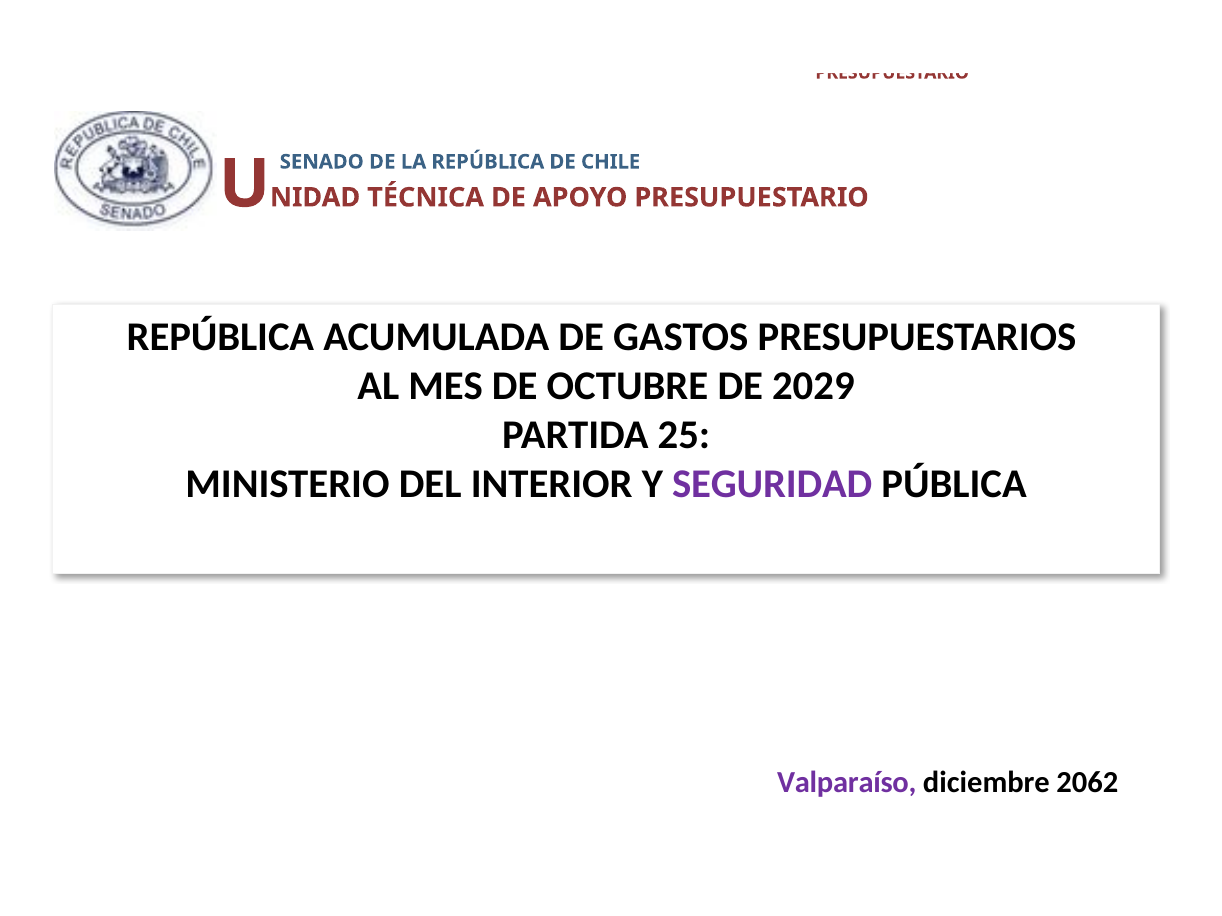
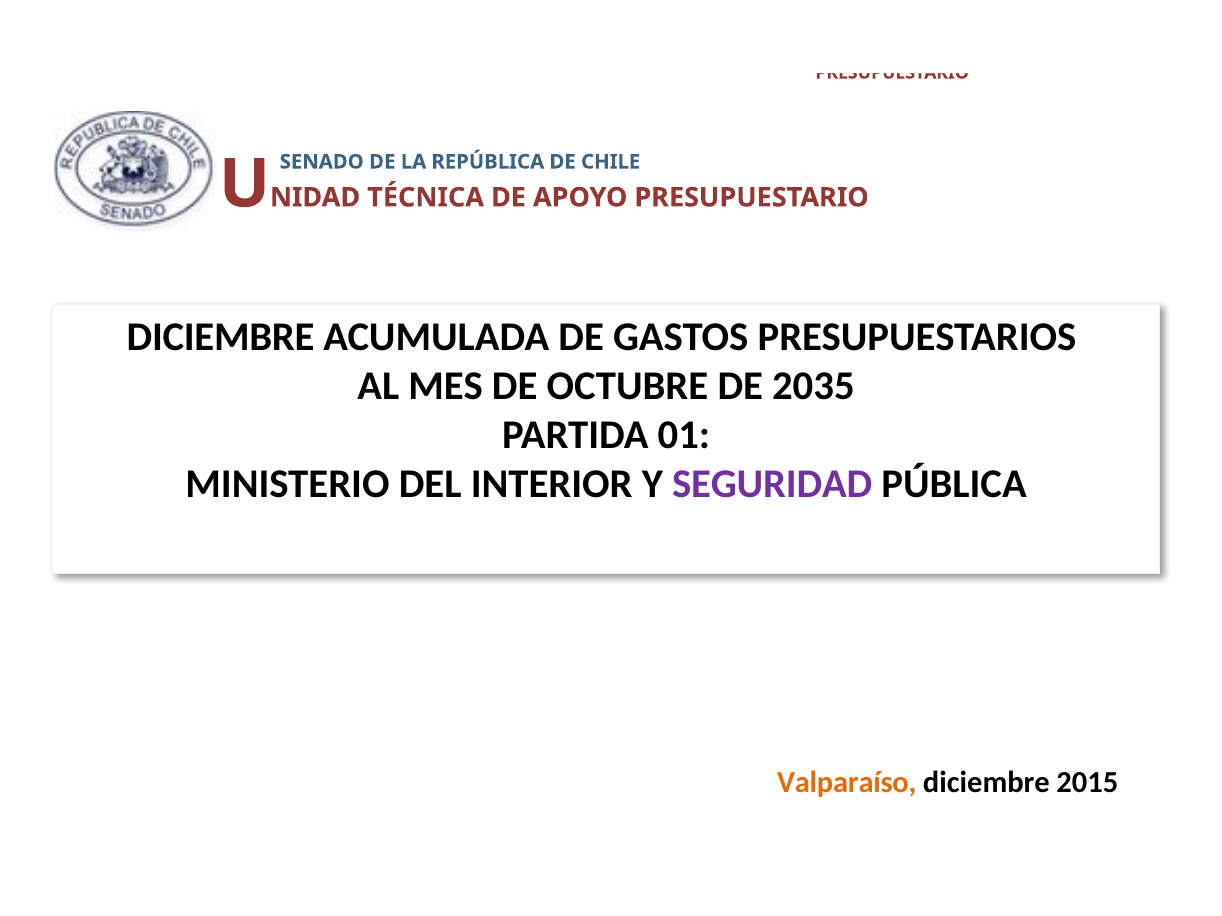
REPÚBLICA: REPÚBLICA -> DICIEMBRE (221, 338)
2029: 2029 -> 2035 (813, 386)
25: 25 -> 01 (684, 435)
Valparaíso colour: purple -> orange (847, 783)
2062: 2062 -> 2015 (1087, 783)
